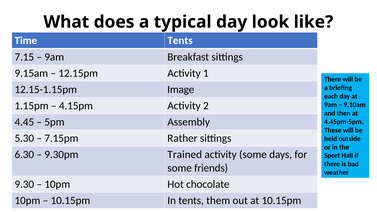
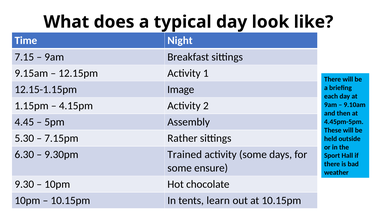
Time Tents: Tents -> Night (180, 41)
friends: friends -> ensure (211, 168)
them: them -> learn (218, 201)
